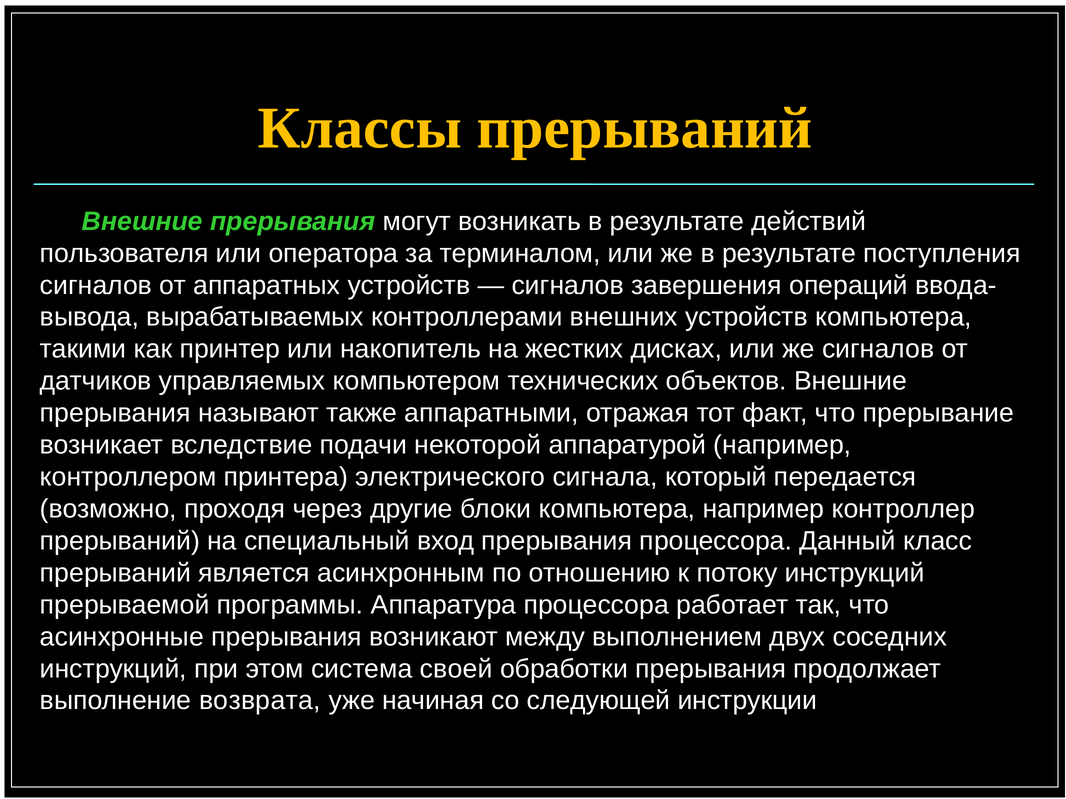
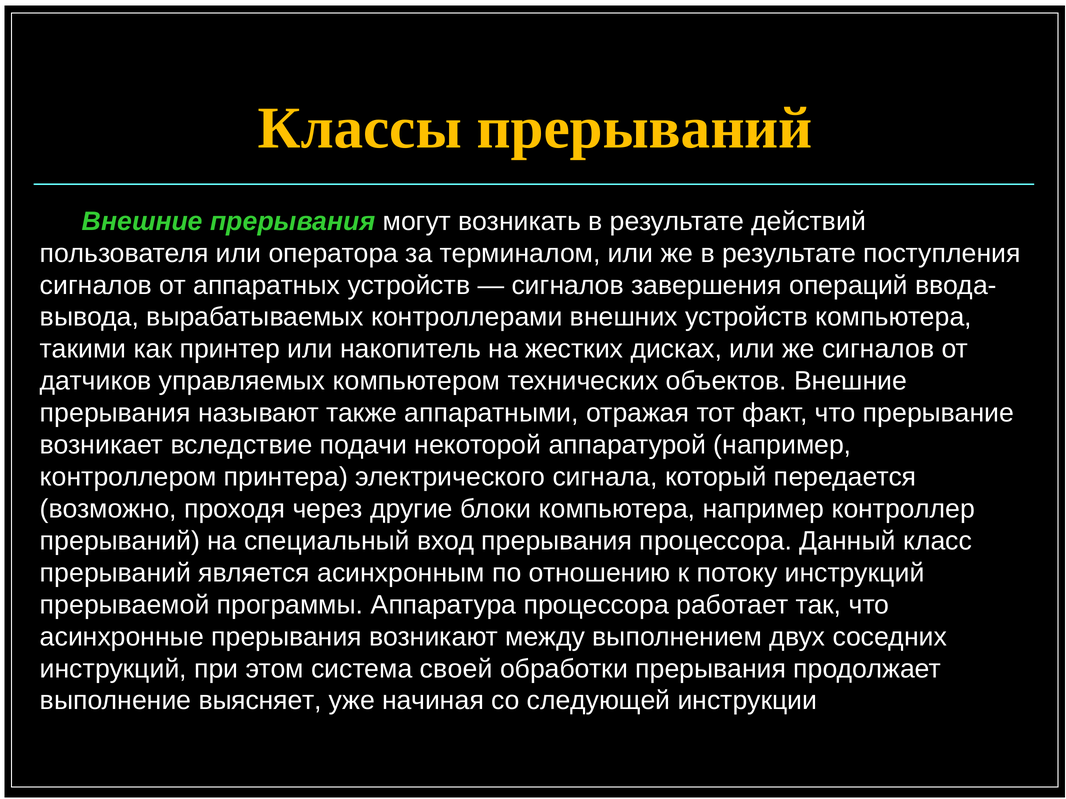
возврата: возврата -> выясняет (260, 701)
